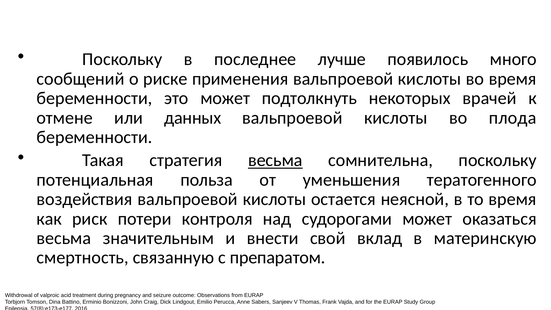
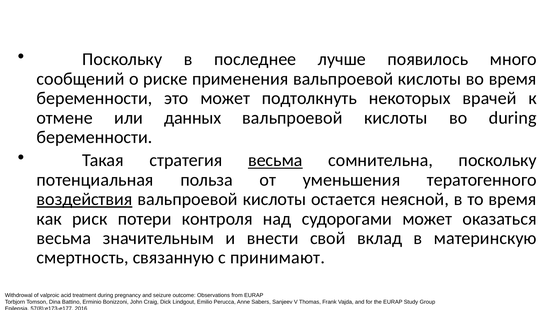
во плода: плода -> during (513, 118)
воздействия underline: none -> present (85, 199)
препаратом: препаратом -> принимают (278, 258)
